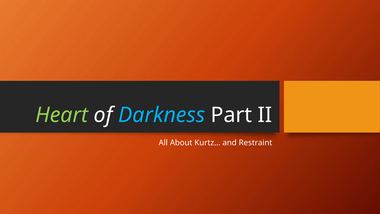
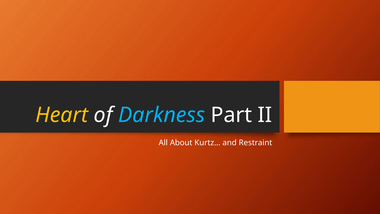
Heart colour: light green -> yellow (62, 115)
